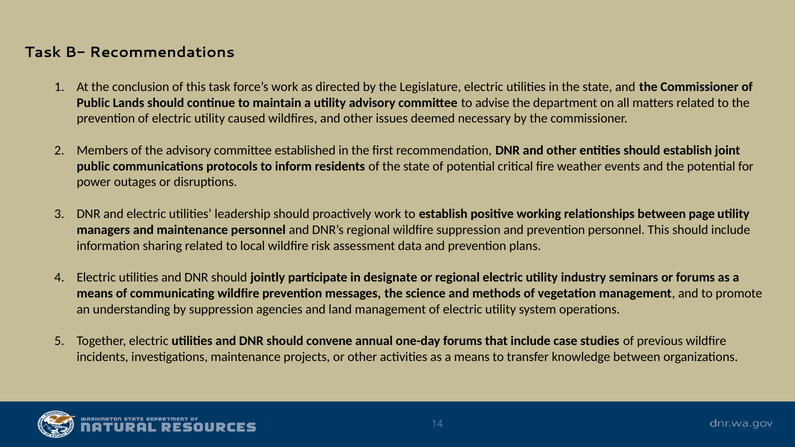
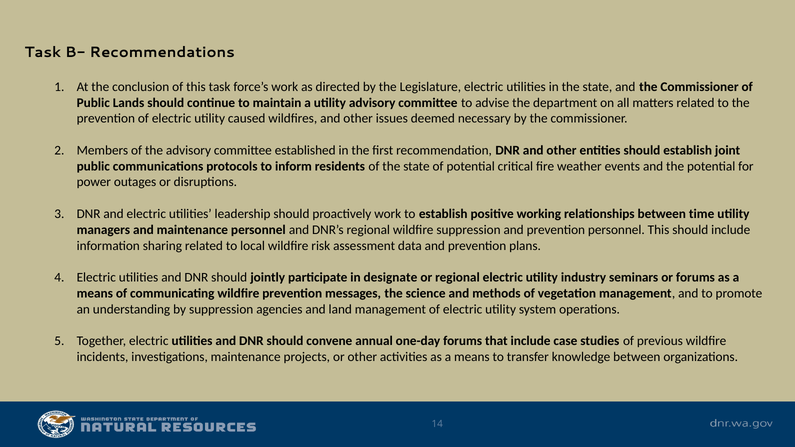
page: page -> time (702, 214)
